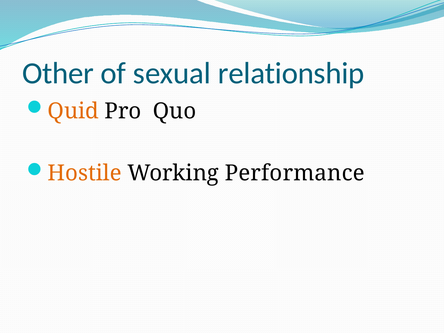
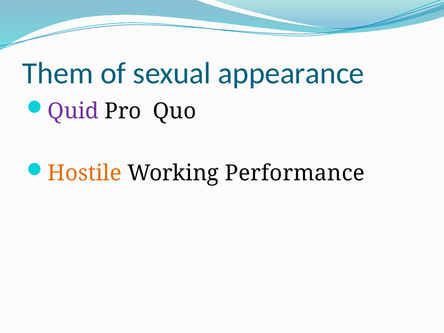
Other: Other -> Them (58, 73)
relationship: relationship -> appearance (291, 73)
Quid colour: orange -> purple (73, 111)
